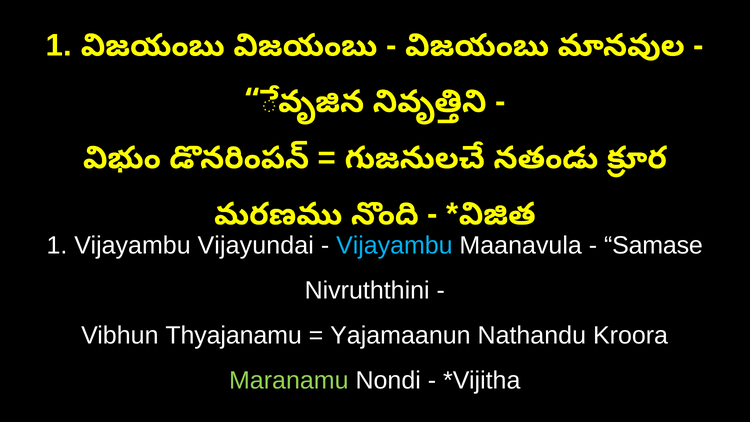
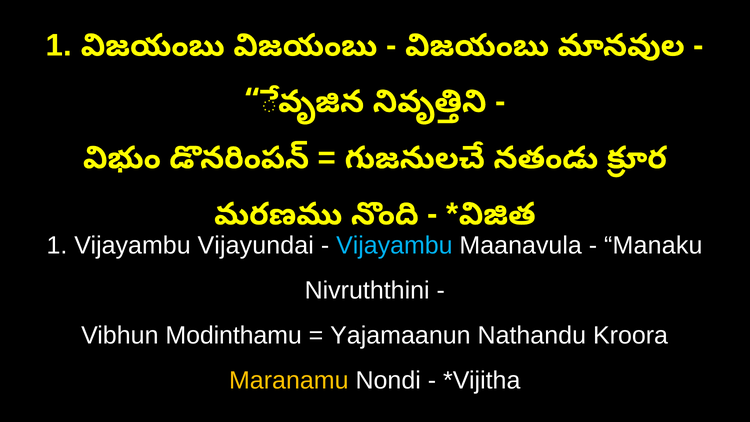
Samase: Samase -> Manaku (653, 245)
Thyajanamu: Thyajanamu -> Modinthamu (234, 335)
Maranamu colour: light green -> yellow (289, 380)
